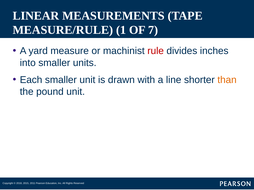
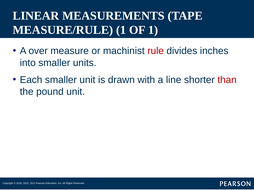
OF 7: 7 -> 1 (153, 30)
yard: yard -> over (38, 51)
than colour: orange -> red (227, 80)
